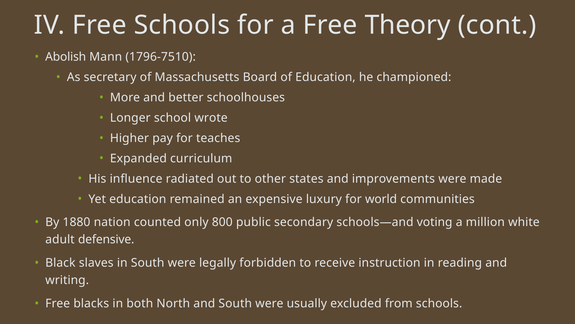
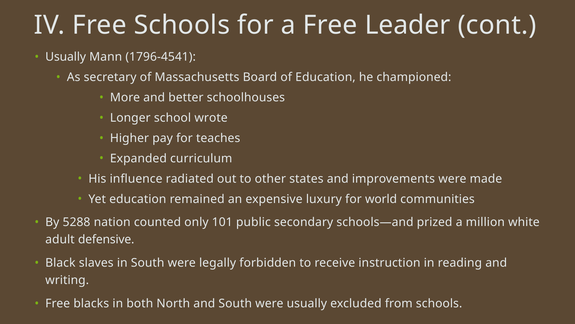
Theory: Theory -> Leader (408, 25)
Abolish: Abolish -> Usually (66, 57)
1796-7510: 1796-7510 -> 1796-4541 (161, 57)
1880: 1880 -> 5288 (77, 222)
800: 800 -> 101 (222, 222)
voting: voting -> prized (435, 222)
